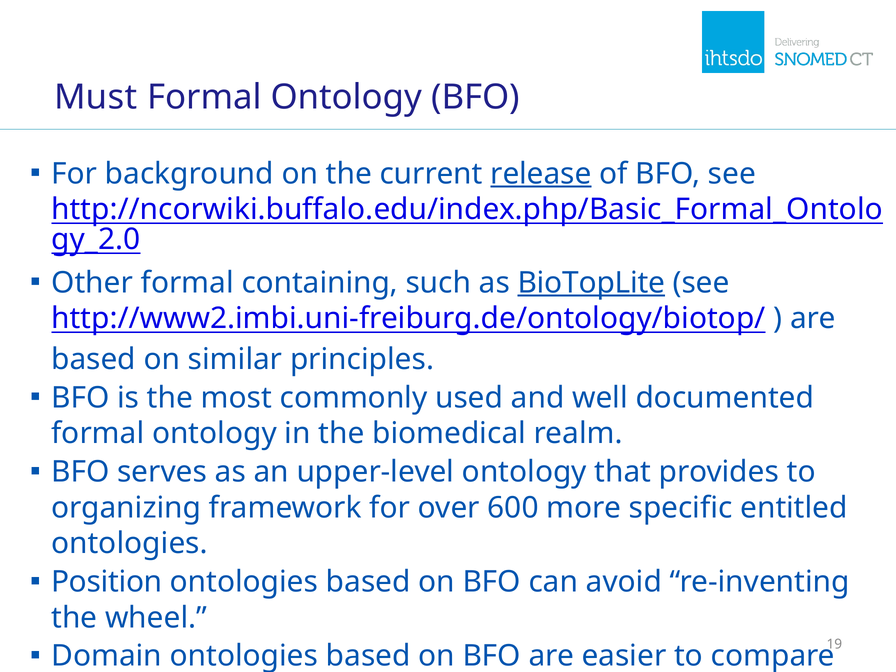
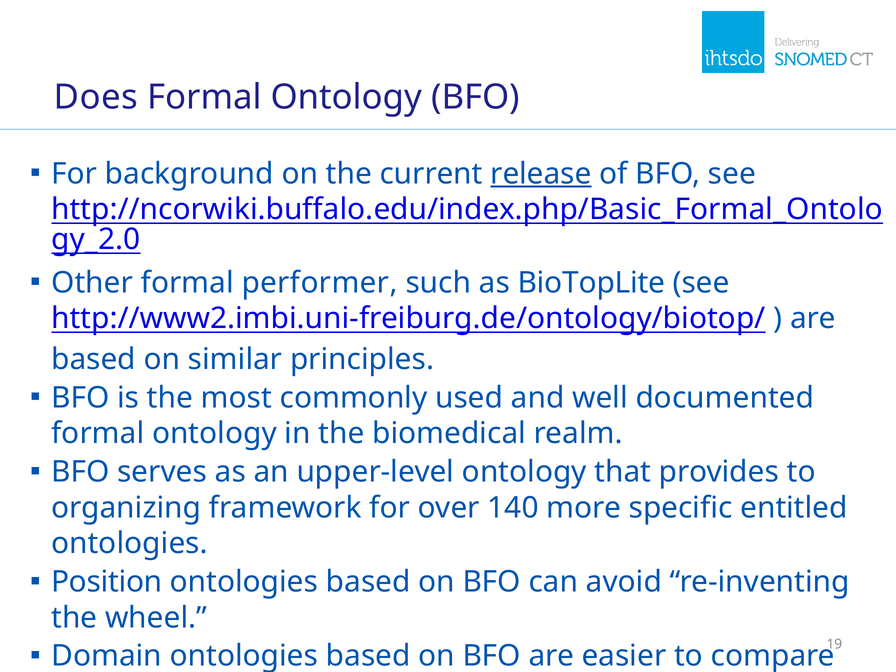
Must: Must -> Does (96, 97)
containing: containing -> performer (320, 283)
BioTopLite underline: present -> none (591, 283)
600: 600 -> 140 (513, 508)
